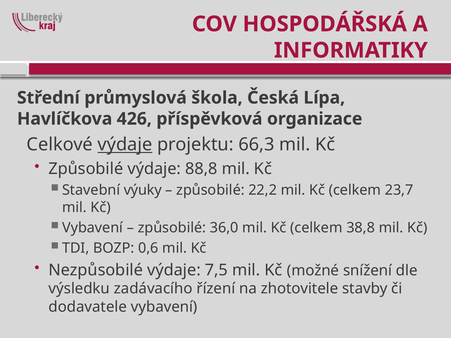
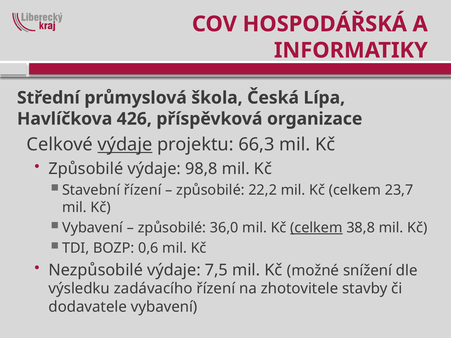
88,8: 88,8 -> 98,8 (201, 169)
Stavební výuky: výuky -> řízení (143, 190)
celkem underline: none -> present (316, 228)
